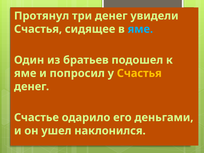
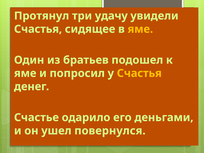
три денег: денег -> удачу (111, 16)
яме colour: light blue -> yellow (140, 29)
наклонился: наклонился -> повернулся (110, 131)
